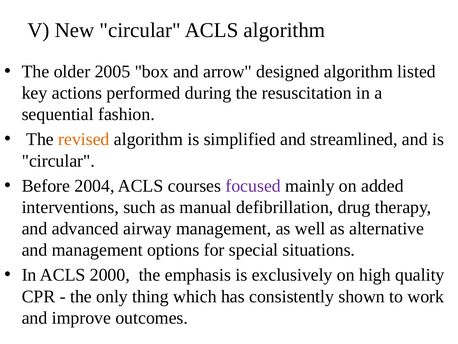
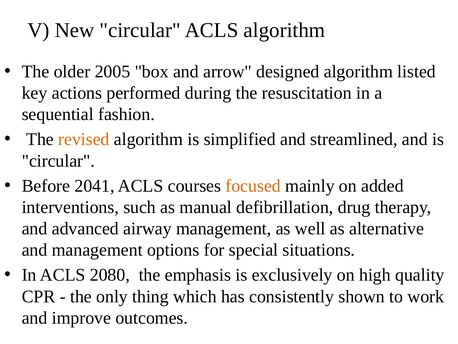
2004: 2004 -> 2041 (95, 186)
focused colour: purple -> orange (253, 186)
2000: 2000 -> 2080 (110, 275)
